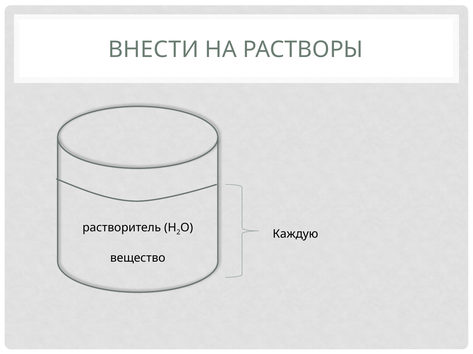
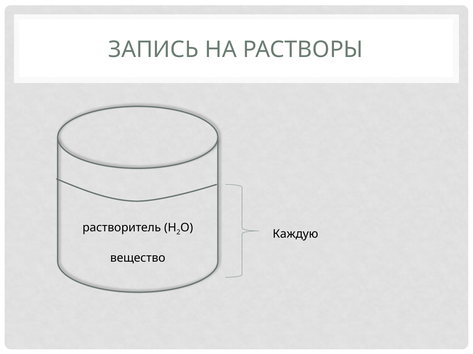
ВНЕСТИ: ВНЕСТИ -> ЗАПИСЬ (154, 50)
